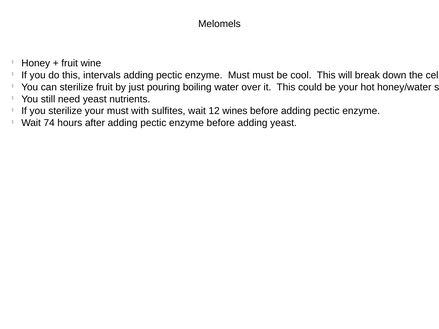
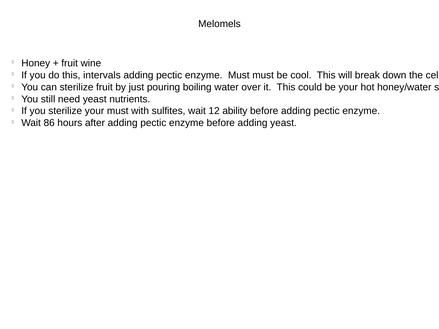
wines: wines -> ability (235, 111)
74: 74 -> 86 (49, 123)
